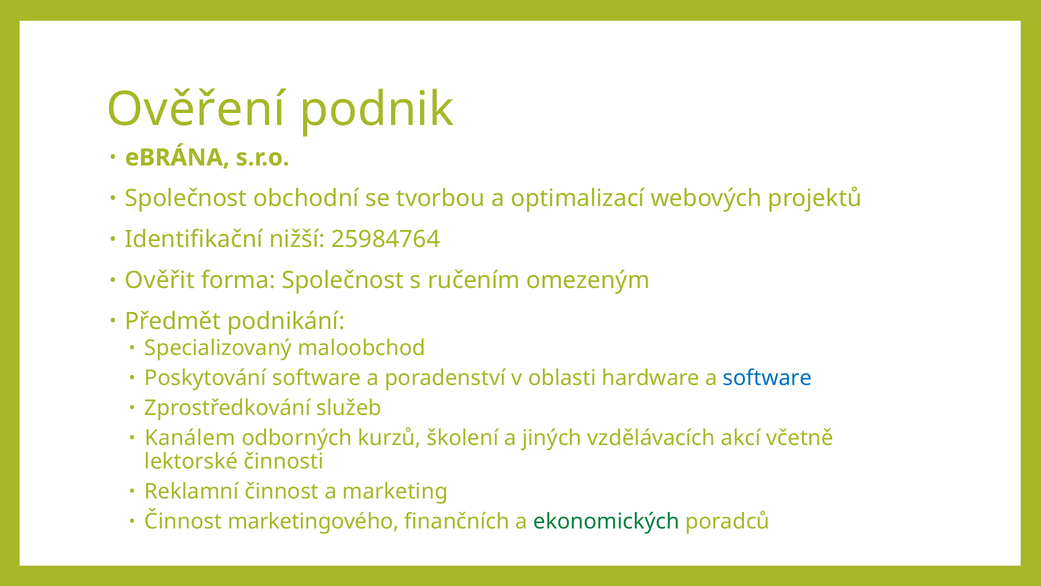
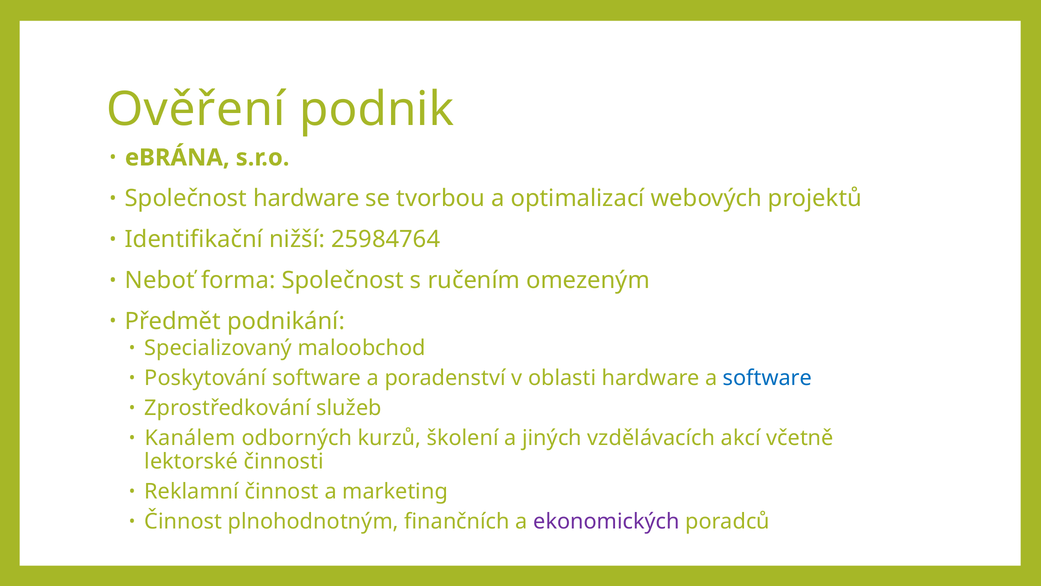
Společnost obchodní: obchodní -> hardware (306, 198)
Ověřit: Ověřit -> Neboť (160, 280)
marketingového: marketingového -> plnohodnotným (313, 521)
ekonomických colour: green -> purple (607, 521)
